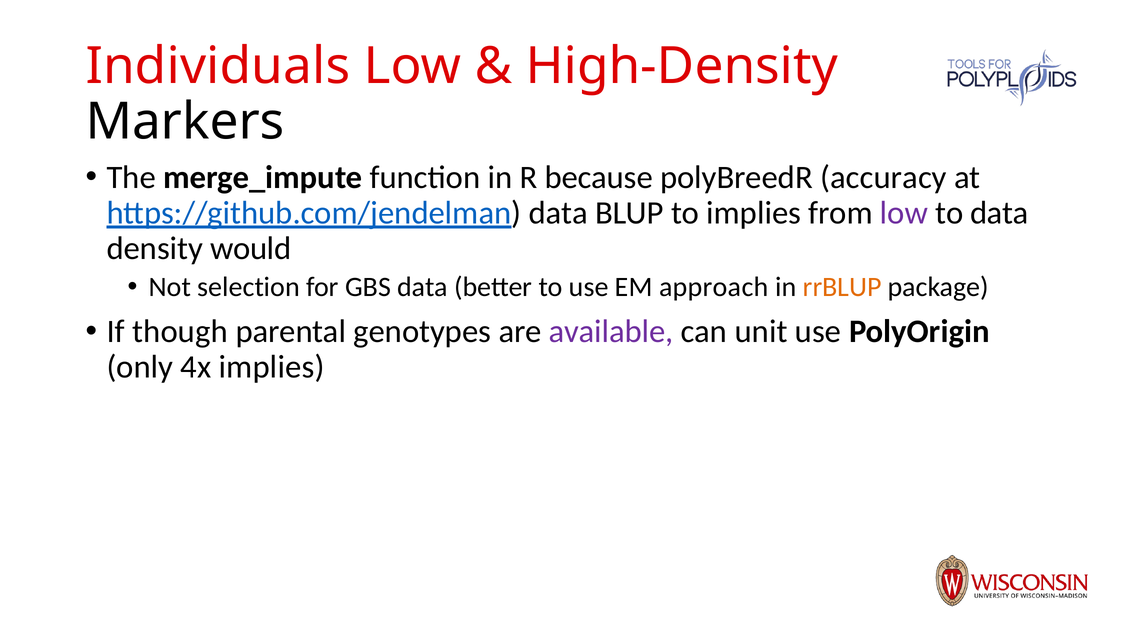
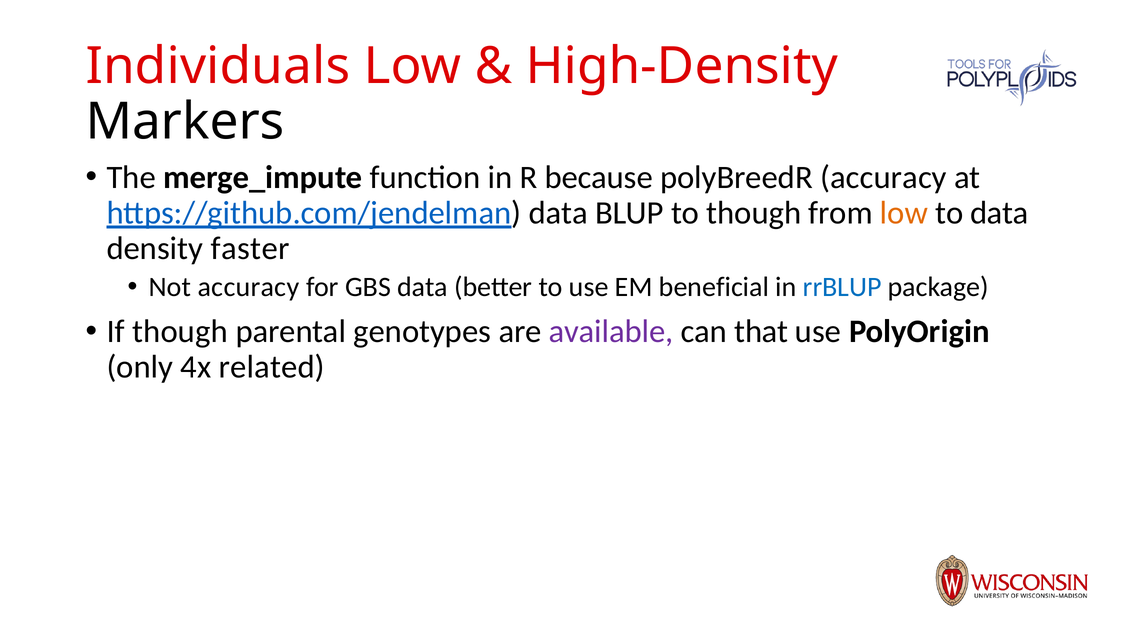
to implies: implies -> though (754, 213)
low colour: purple -> orange (904, 213)
would: would -> faster (250, 249)
Not selection: selection -> accuracy (248, 287)
approach: approach -> beneficial (714, 287)
rrBLUP colour: orange -> blue (842, 287)
unit: unit -> that (761, 332)
4x implies: implies -> related (272, 367)
